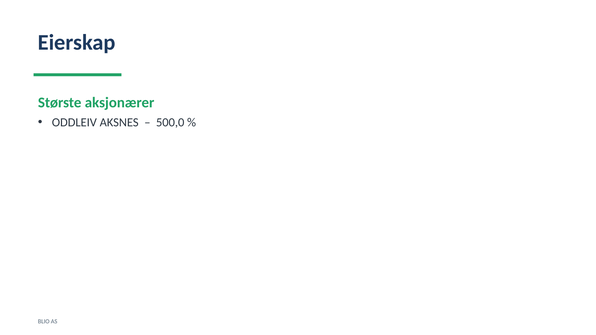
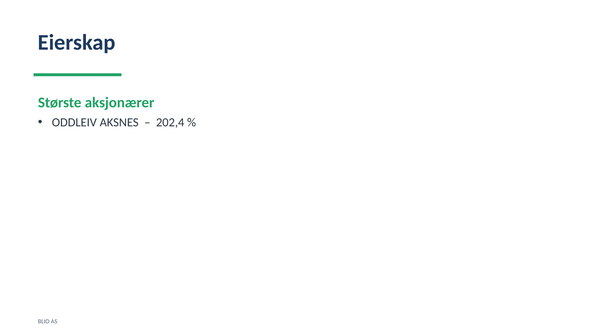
500,0: 500,0 -> 202,4 (170, 123)
